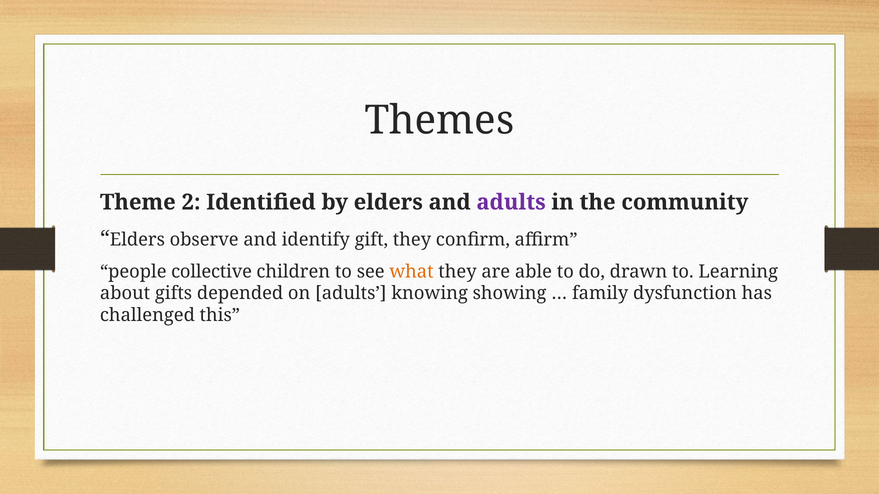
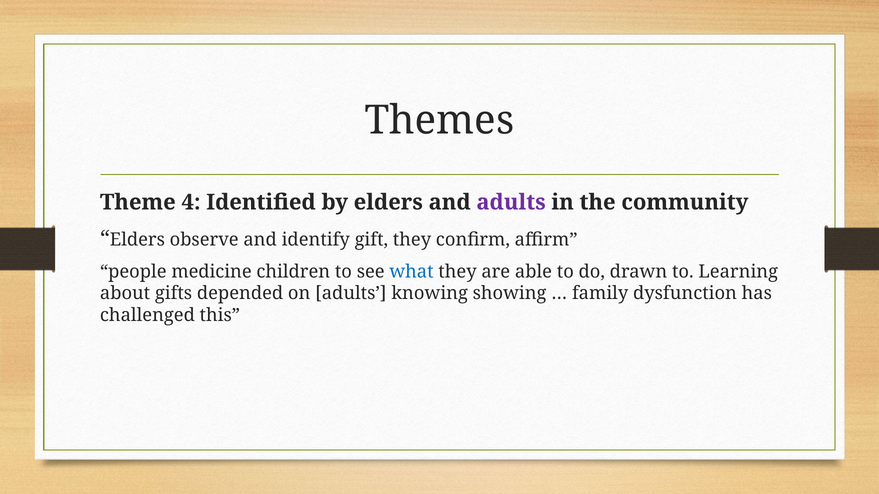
2: 2 -> 4 (191, 202)
collective: collective -> medicine (212, 272)
what colour: orange -> blue (412, 272)
